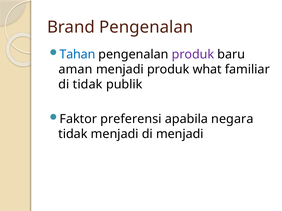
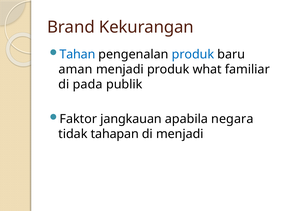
Brand Pengenalan: Pengenalan -> Kekurangan (146, 27)
produk colour: purple -> blue (193, 54)
di tidak: tidak -> pada (88, 85)
preferensi: preferensi -> jangkauan (131, 119)
tidak menjadi: menjadi -> tahapan (115, 134)
